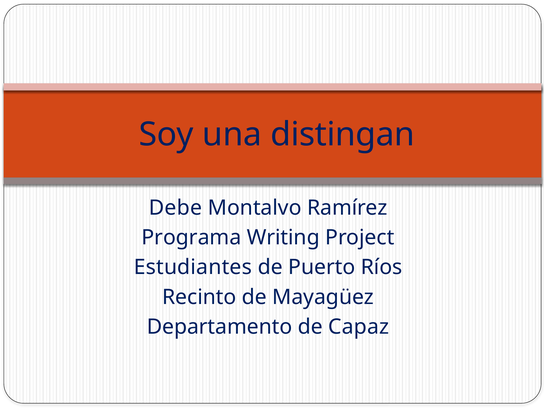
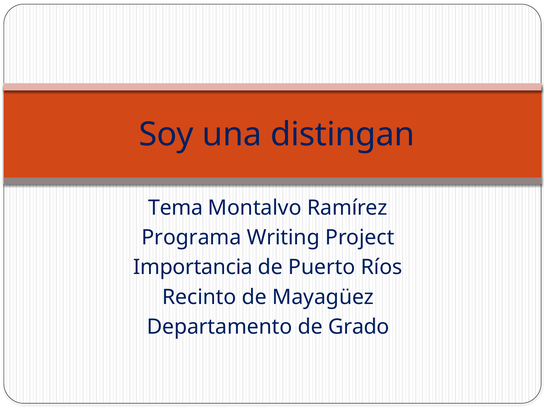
Debe: Debe -> Tema (176, 208)
Estudiantes: Estudiantes -> Importancia (193, 267)
Capaz: Capaz -> Grado (359, 327)
